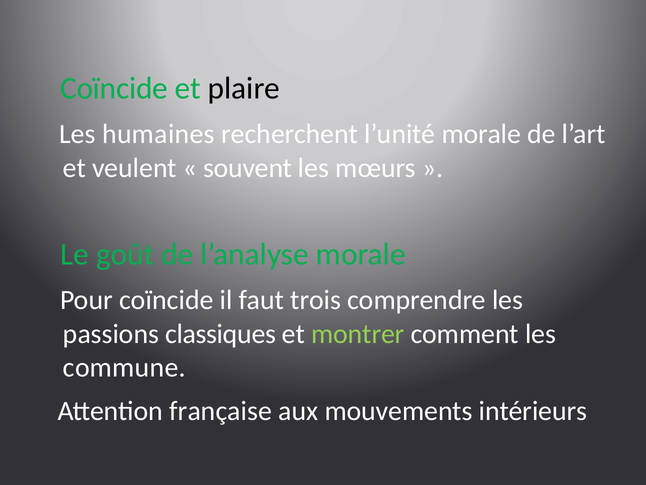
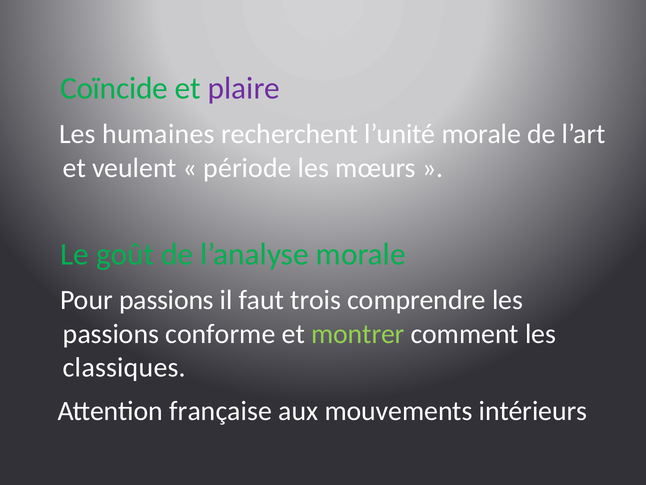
plaire colour: black -> purple (244, 88)
souvent: souvent -> période (248, 168)
Pour coïncide: coïncide -> passions (166, 300)
classiques: classiques -> conforme (220, 334)
commune: commune -> classiques (124, 367)
